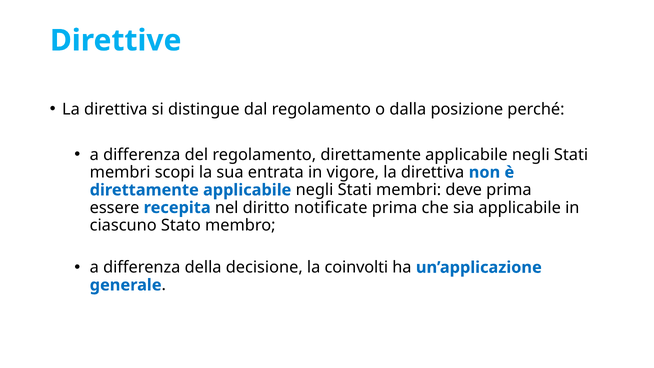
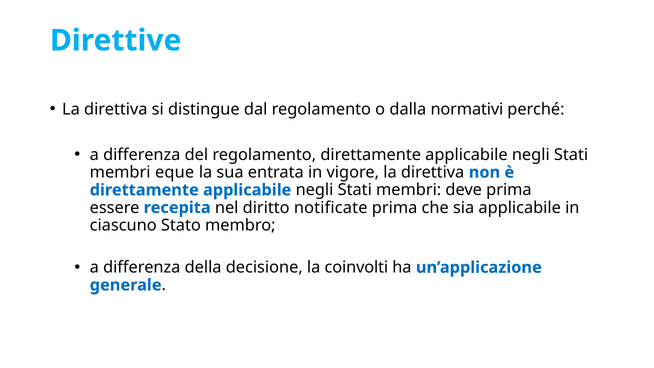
posizione: posizione -> normativi (467, 109)
scopi: scopi -> eque (175, 172)
